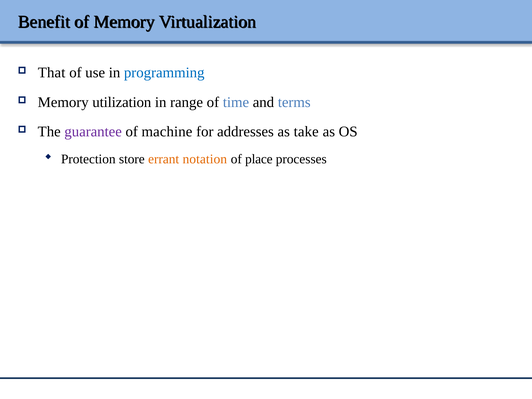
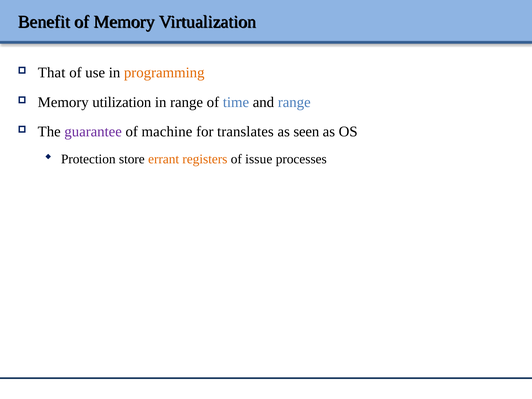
programming colour: blue -> orange (164, 73)
and terms: terms -> range (294, 102)
addresses: addresses -> translates (245, 132)
take: take -> seen (306, 132)
notation: notation -> registers (205, 159)
place: place -> issue (259, 159)
